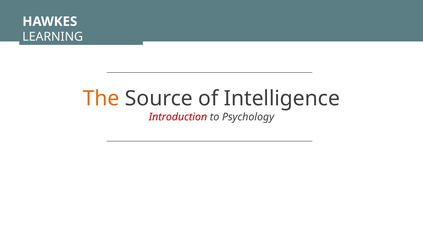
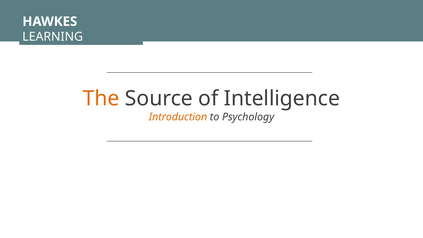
Introduction colour: red -> orange (178, 117)
